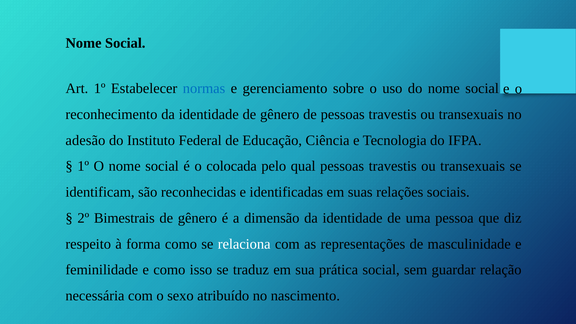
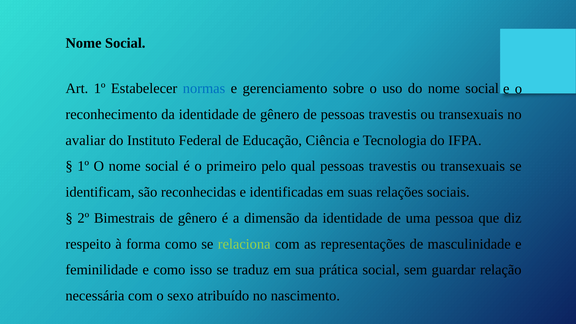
adesão: adesão -> avaliar (85, 140)
colocada: colocada -> primeiro (231, 166)
relaciona colour: white -> light green (244, 244)
